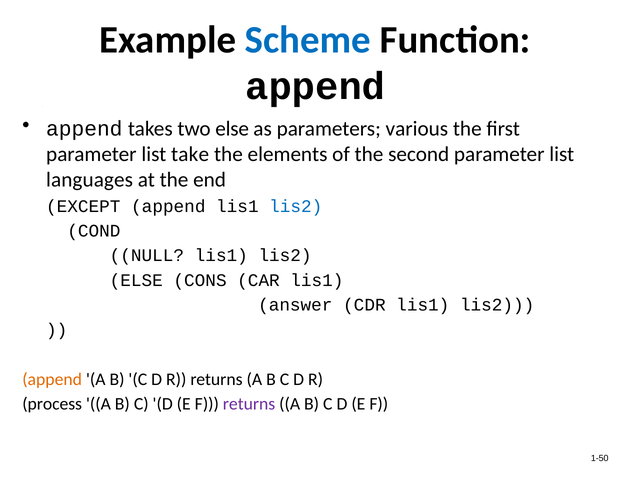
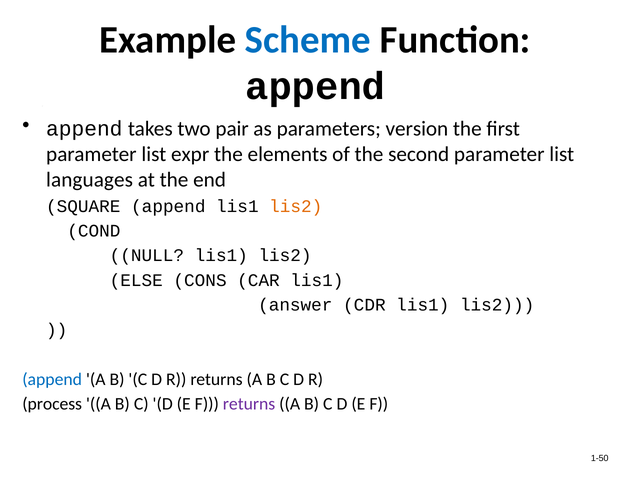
two else: else -> pair (232, 129)
various: various -> version (417, 129)
take: take -> expr (190, 154)
EXCEPT: EXCEPT -> SQUARE (83, 206)
lis2 colour: blue -> orange (296, 206)
append colour: orange -> blue (52, 379)
